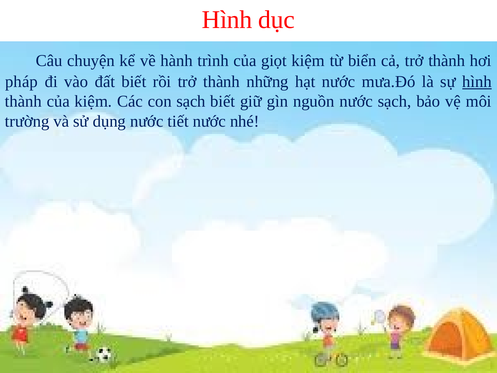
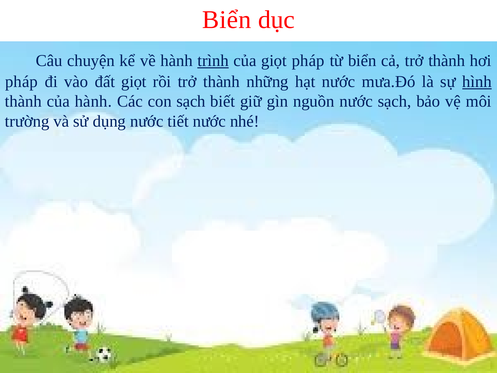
Hình: Hình -> Biển (227, 20)
trình underline: none -> present (213, 61)
giọt kiệm: kiệm -> pháp (308, 61)
đất biết: biết -> giọt (134, 82)
của kiệm: kiệm -> hành (93, 101)
